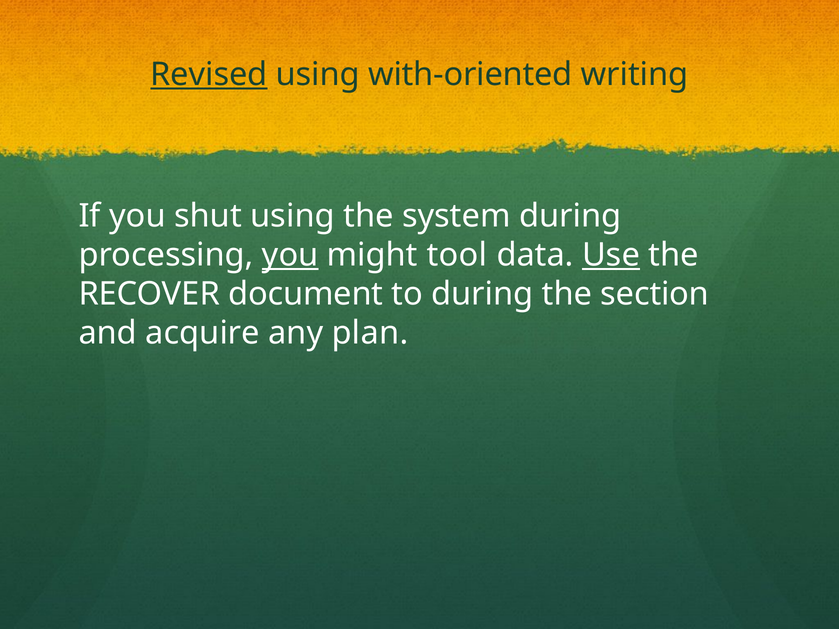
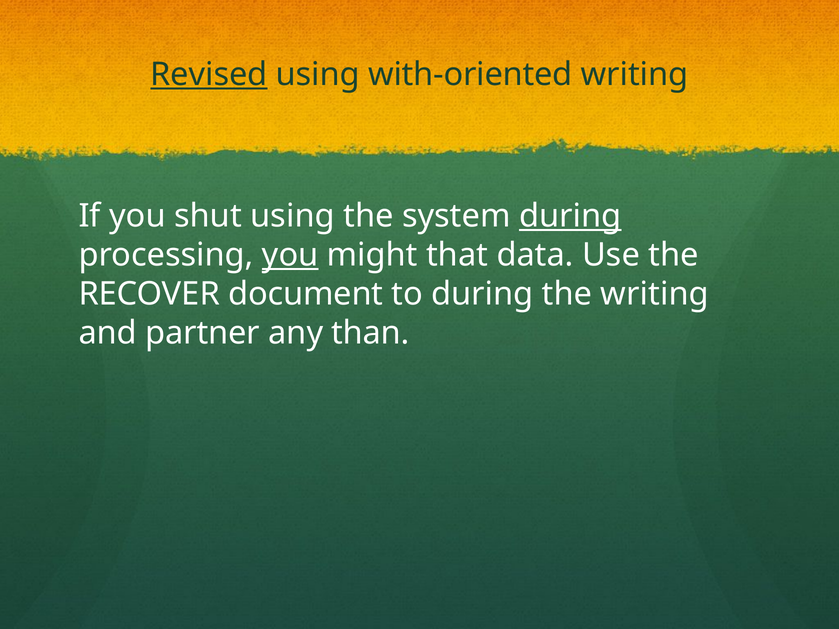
during underline: none -> present (570, 216)
tool: tool -> that (457, 255)
Use underline: present -> none (611, 255)
the section: section -> writing (655, 294)
acquire: acquire -> partner (203, 333)
plan: plan -> than (370, 333)
